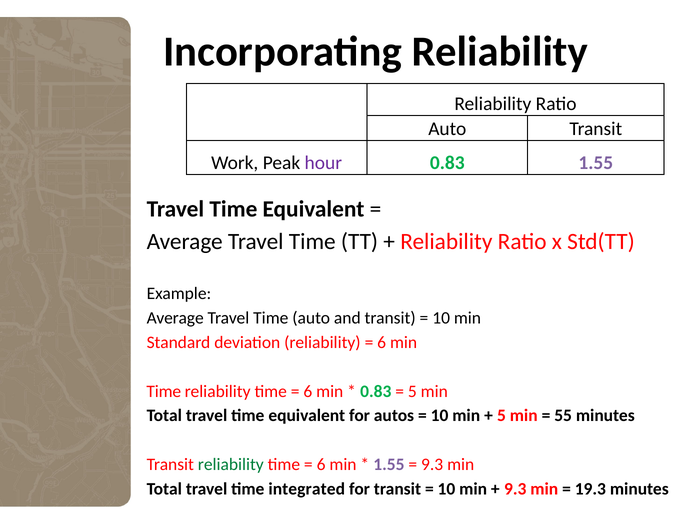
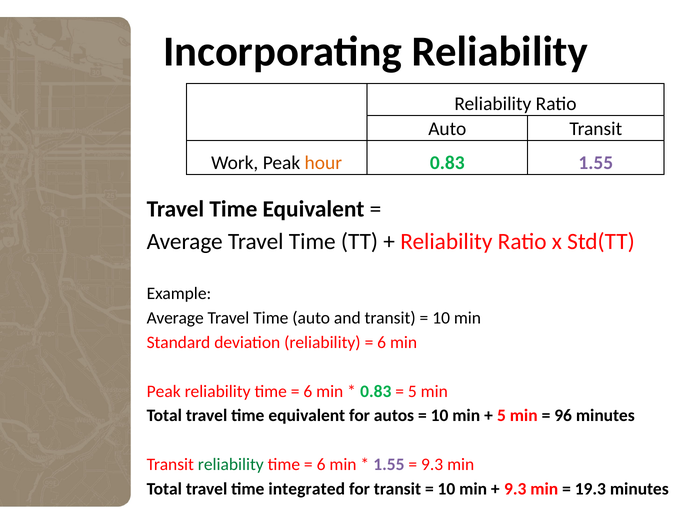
hour colour: purple -> orange (323, 163)
Time: Time -> Peak (164, 391)
55: 55 -> 96 (563, 416)
